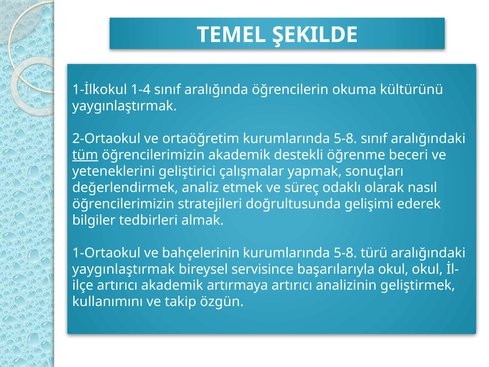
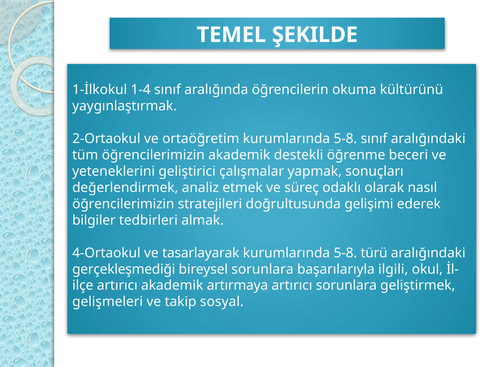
tüm underline: present -> none (85, 155)
1-Ortaokul: 1-Ortaokul -> 4-Ortaokul (106, 253)
bahçelerinin: bahçelerinin -> tasarlayarak (201, 253)
yaygınlaştırmak: yaygınlaştırmak -> gerçekleşmediği (124, 269)
bireysel servisince: servisince -> sorunlara (262, 269)
başarılarıyla okul: okul -> ilgili (393, 269)
artırıcı analizinin: analizinin -> sorunlara (346, 285)
kullanımını: kullanımını -> gelişmeleri (108, 302)
özgün: özgün -> sosyal (222, 302)
